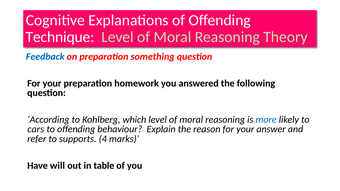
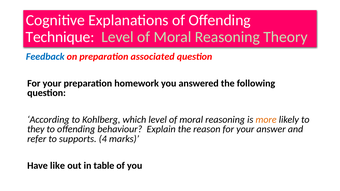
something: something -> associated (153, 57)
more colour: blue -> orange (266, 120)
cars: cars -> they (36, 129)
will: will -> like (57, 166)
